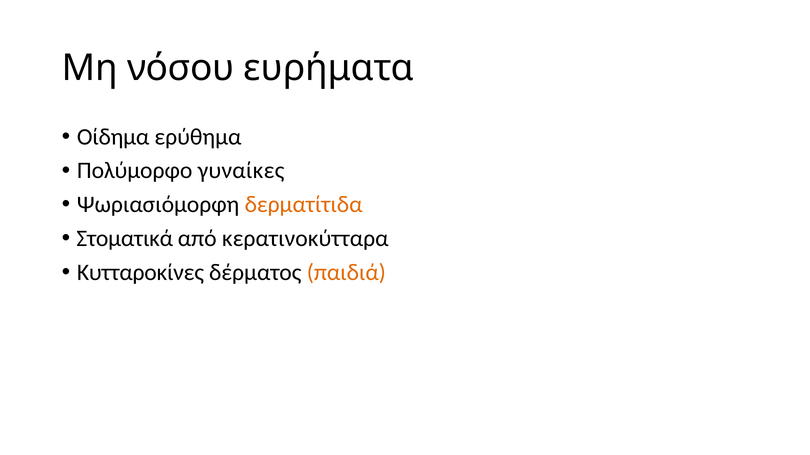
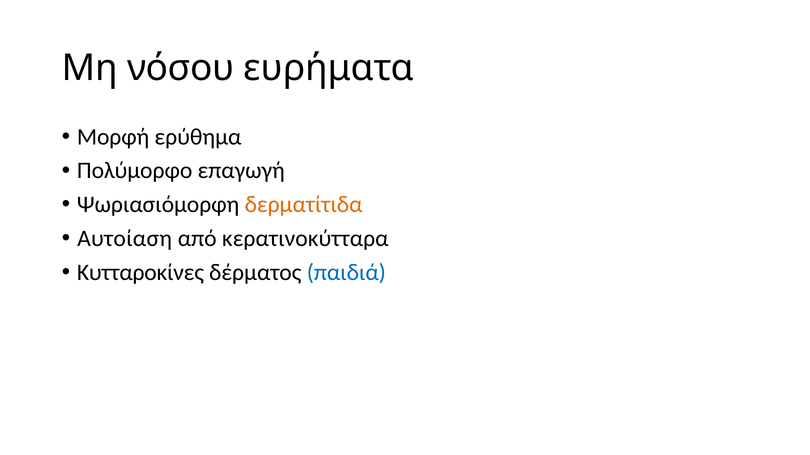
Οίδημα: Οίδημα -> Μορφή (113, 137)
γυναίκες: γυναίκες -> επαγωγή (241, 171)
Στοματικά: Στοματικά -> Αυτοίαση (125, 239)
παιδιά colour: orange -> blue (346, 273)
